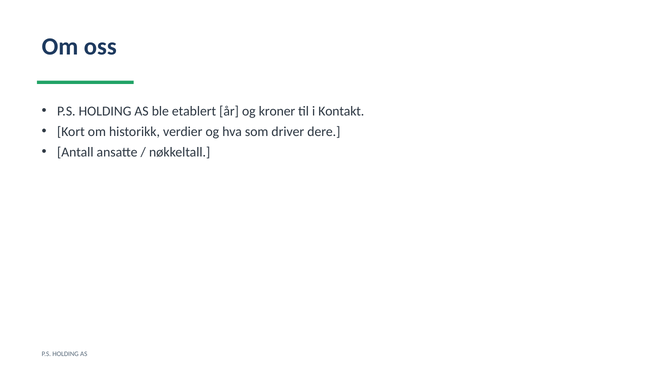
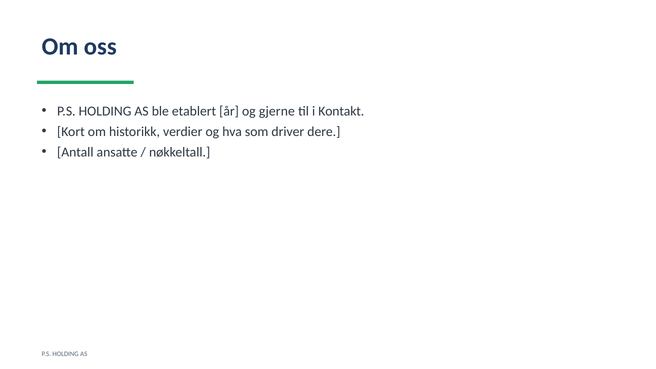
kroner: kroner -> gjerne (277, 111)
